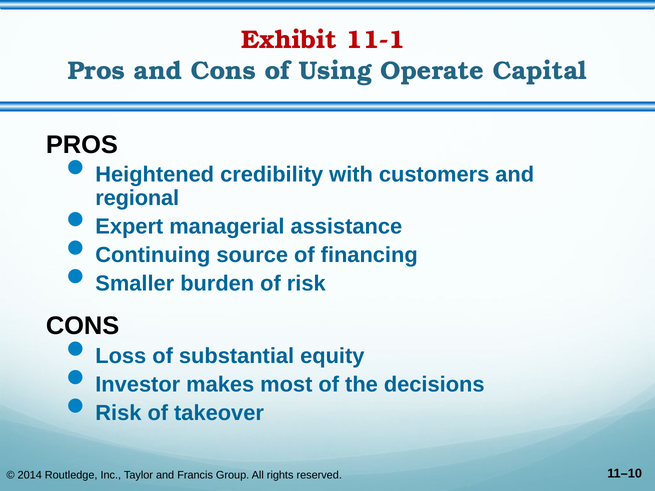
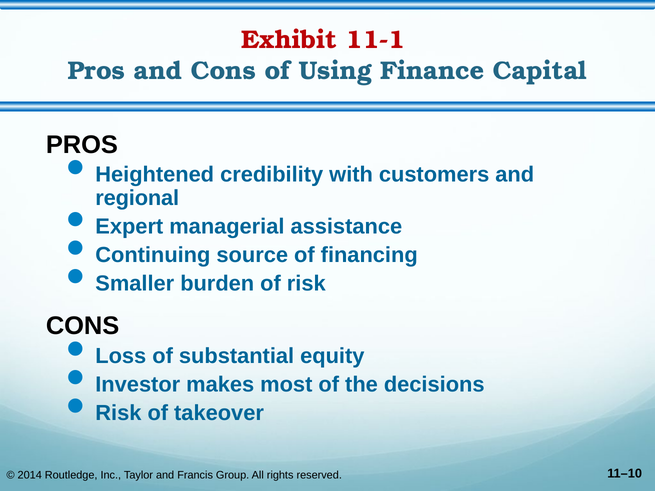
Operate: Operate -> Finance (432, 71)
